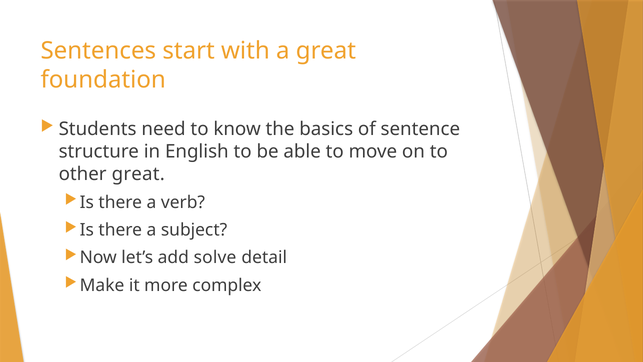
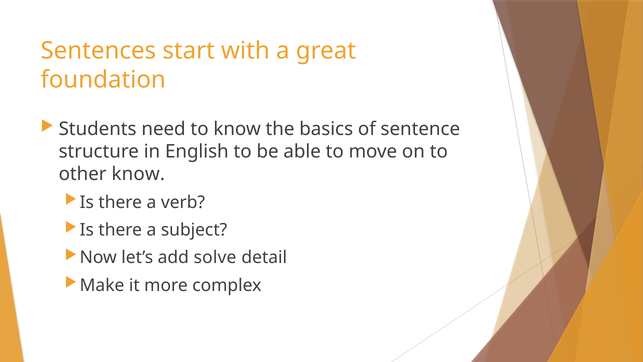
other great: great -> know (138, 174)
